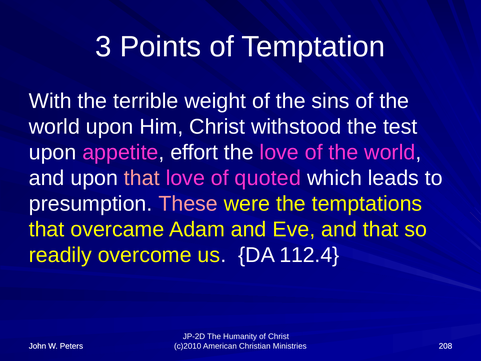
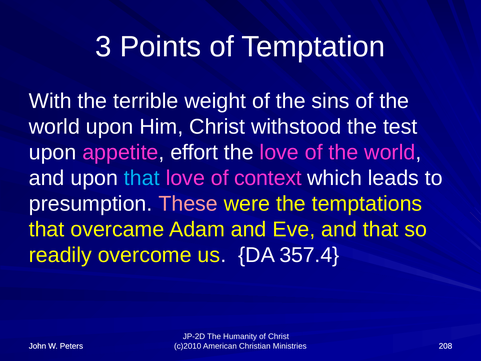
that colour: pink -> light blue (142, 178)
quoted: quoted -> context (268, 178)
112.4: 112.4 -> 357.4 (309, 255)
